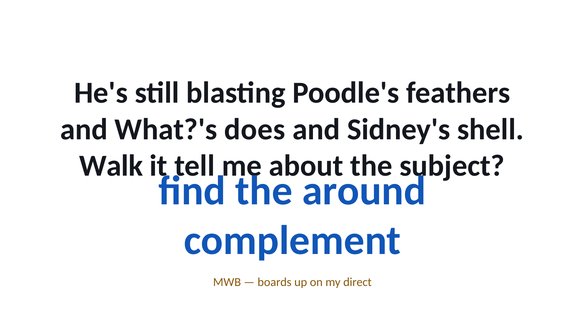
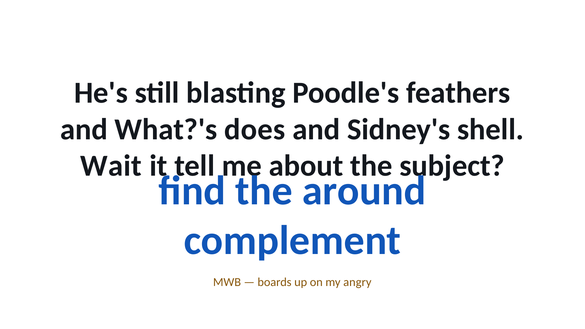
Walk: Walk -> Wait (111, 166)
direct: direct -> angry (357, 282)
